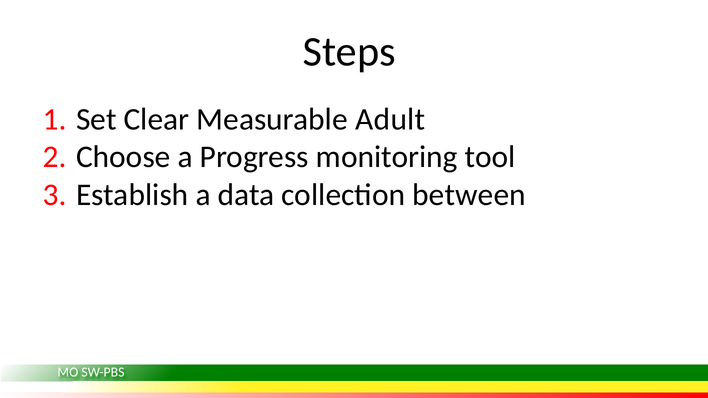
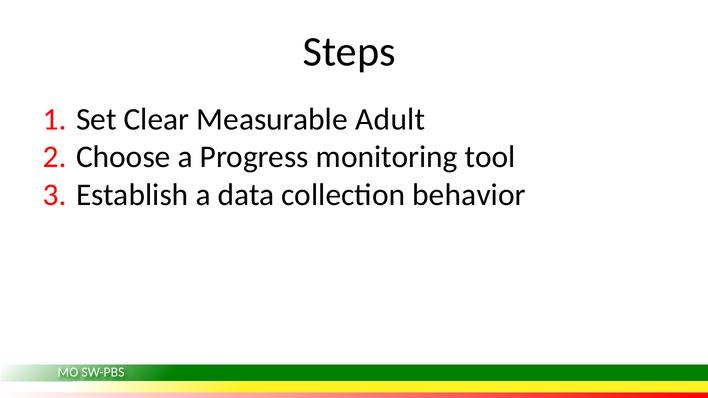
between: between -> behavior (469, 195)
